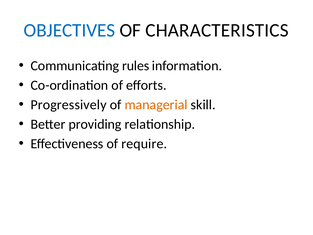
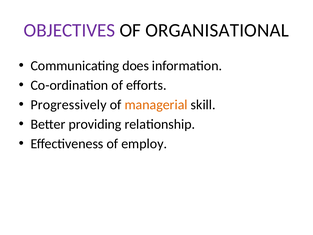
OBJECTIVES colour: blue -> purple (69, 30)
CHARACTERISTICS: CHARACTERISTICS -> ORGANISATIONAL (217, 30)
rules: rules -> does (136, 66)
require: require -> employ (144, 144)
